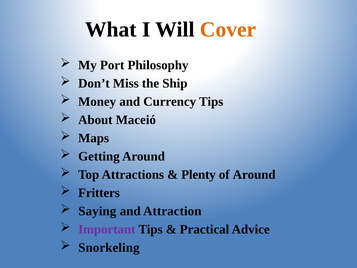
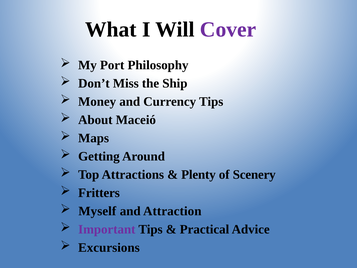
Cover colour: orange -> purple (228, 29)
of Around: Around -> Scenery (254, 174)
Saying: Saying -> Myself (97, 211)
Snorkeling: Snorkeling -> Excursions (109, 247)
